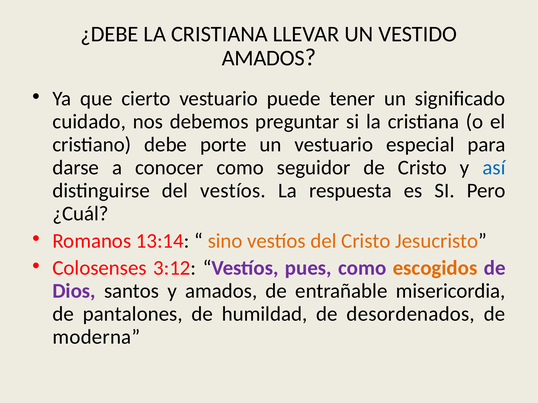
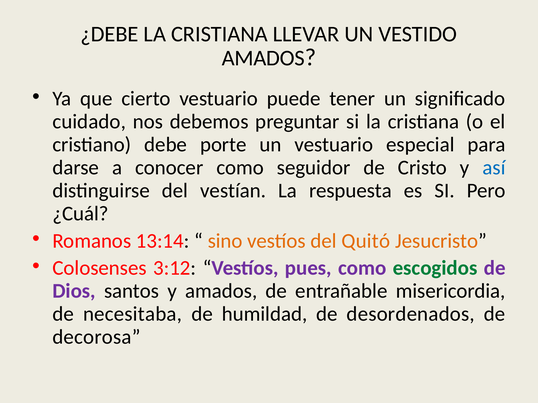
del vestíos: vestíos -> vestían (233, 191)
del Cristo: Cristo -> Quitó (366, 241)
escogidos colour: orange -> green (435, 268)
pantalones: pantalones -> necesitaba (133, 314)
moderna: moderna -> decorosa (96, 337)
